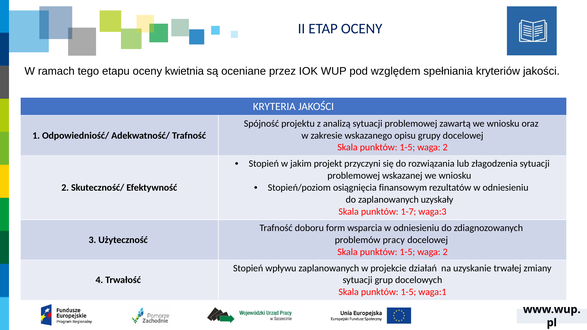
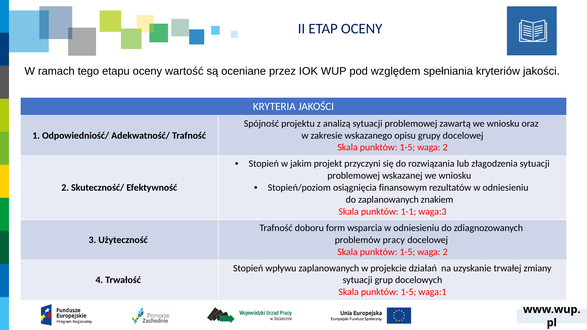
kwietnia: kwietnia -> wartość (184, 71)
uzyskały: uzyskały -> znakiem (437, 200)
1-7: 1-7 -> 1-1 (408, 212)
